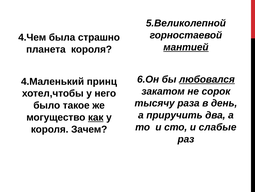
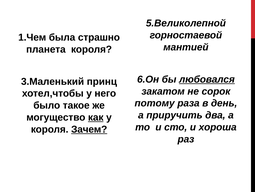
4.Чем: 4.Чем -> 1.Чем (32, 37)
мантией underline: present -> none (186, 47)
4.Маленький: 4.Маленький -> 3.Маленький (53, 81)
тысячу: тысячу -> потому (155, 103)
слабые: слабые -> хороша (218, 127)
Зачем underline: none -> present (89, 129)
